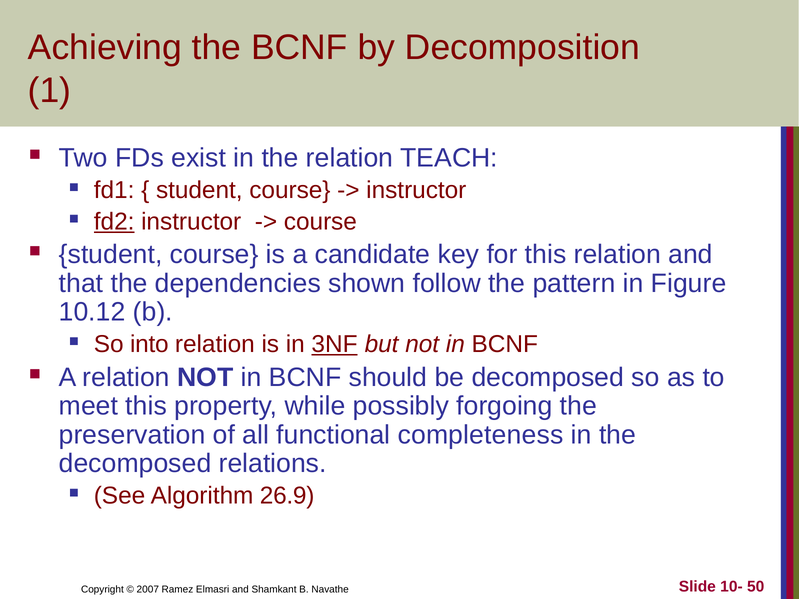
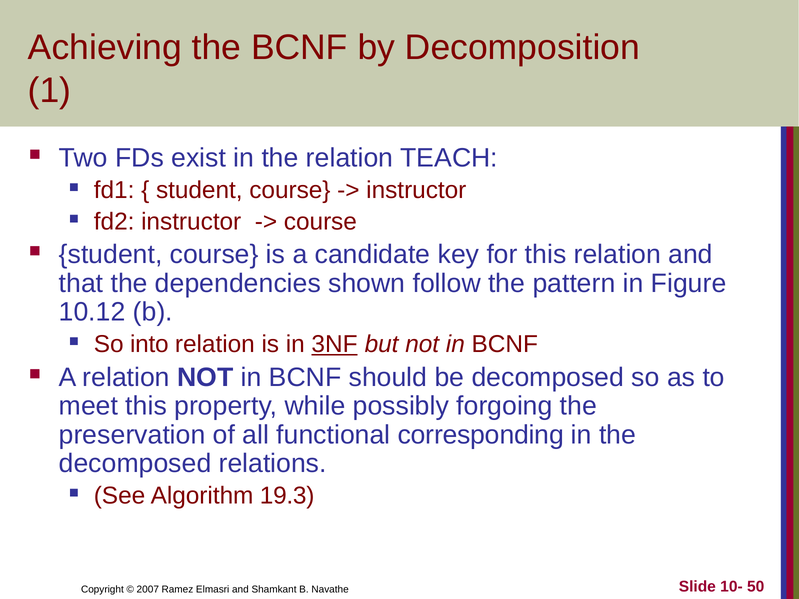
fd2 underline: present -> none (114, 222)
completeness: completeness -> corresponding (481, 435)
26.9: 26.9 -> 19.3 (287, 496)
